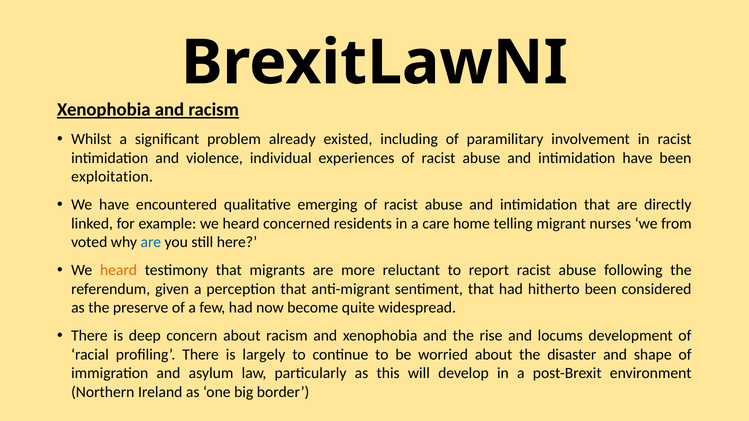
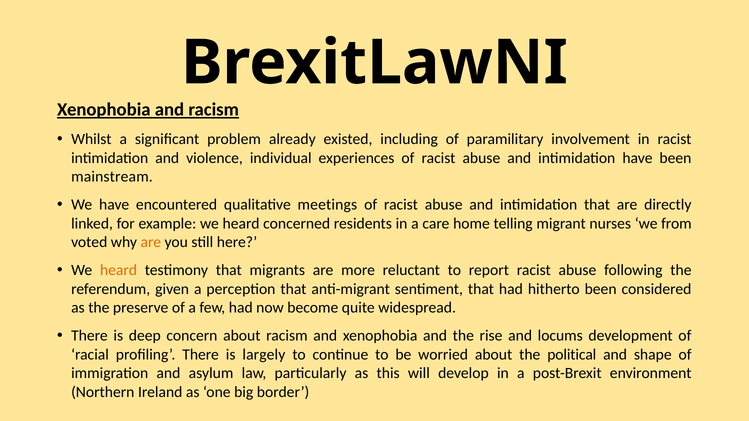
exploitation: exploitation -> mainstream (112, 177)
emerging: emerging -> meetings (327, 205)
are colour: blue -> orange (151, 242)
disaster: disaster -> political (572, 355)
